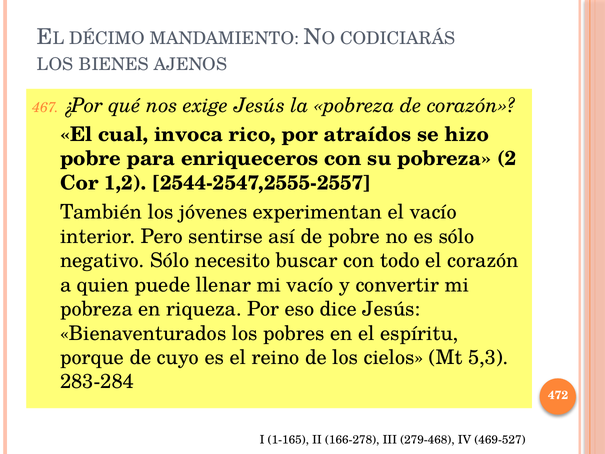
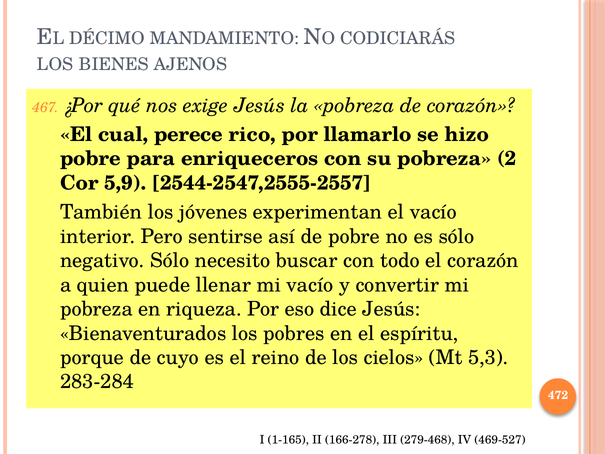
invoca: invoca -> perece (189, 135)
atraídos: atraídos -> llamarlo (368, 135)
1,2: 1,2 -> 5,9 (125, 183)
